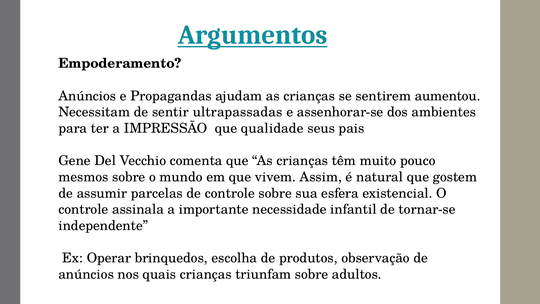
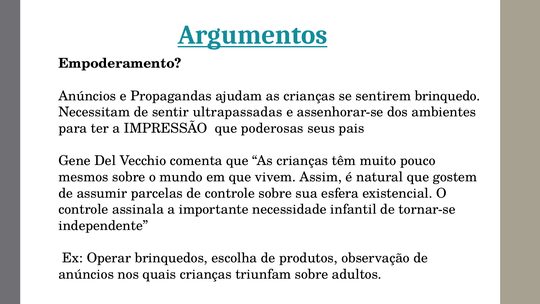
aumentou: aumentou -> brinquedo (448, 96)
qualidade: qualidade -> poderosas (272, 128)
